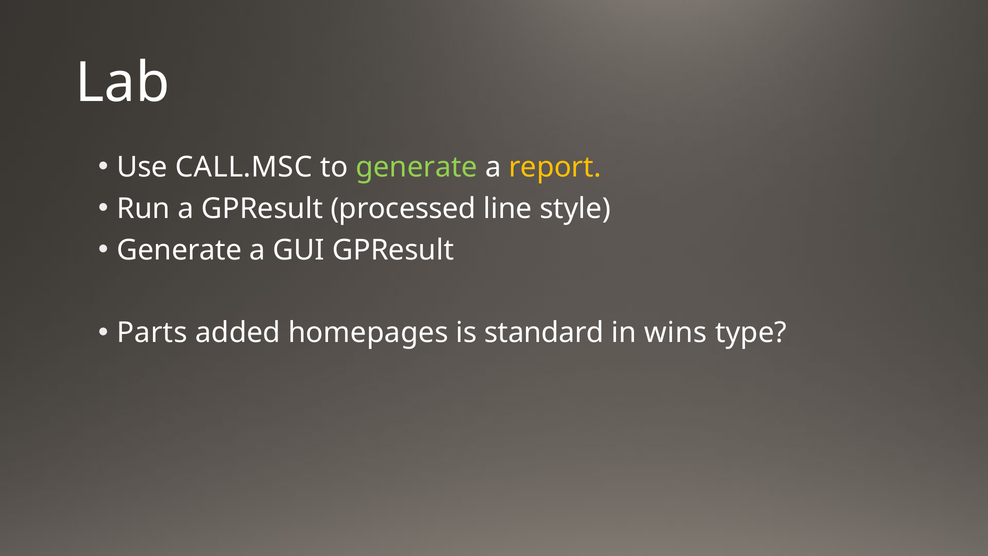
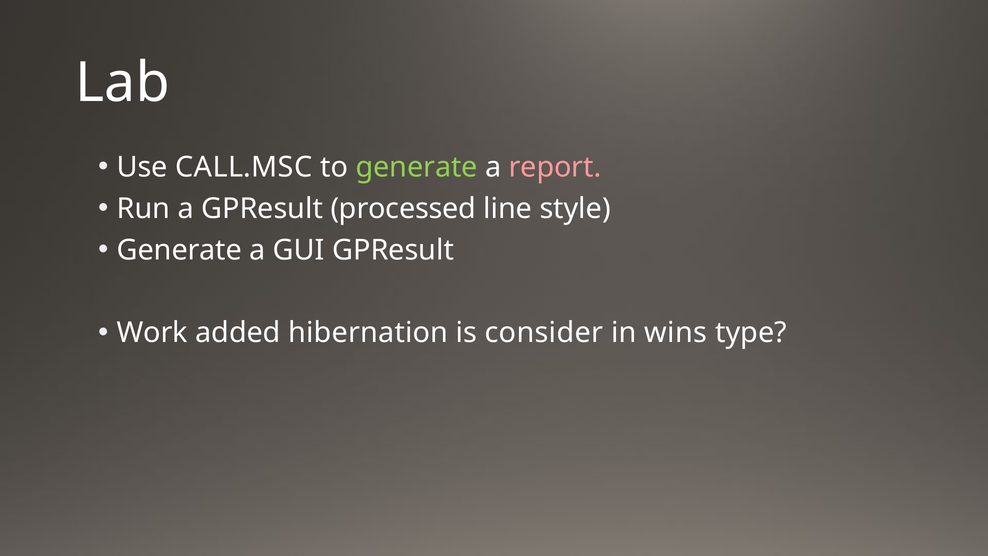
report colour: yellow -> pink (555, 167)
Parts: Parts -> Work (152, 333)
homepages: homepages -> hibernation (368, 333)
standard: standard -> consider (544, 333)
